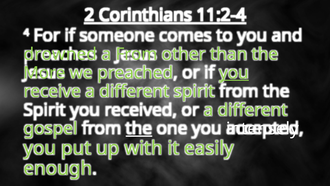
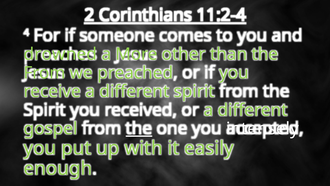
a From: From -> More (137, 54)
More: More -> From (44, 73)
you underline: present -> none (234, 73)
